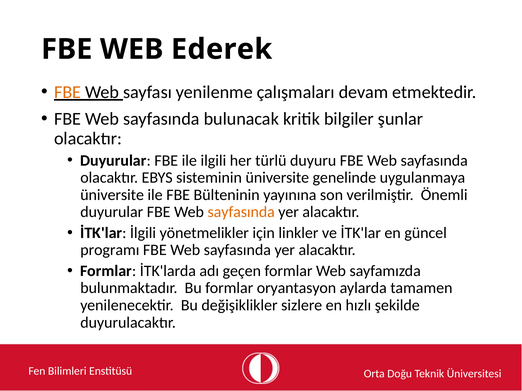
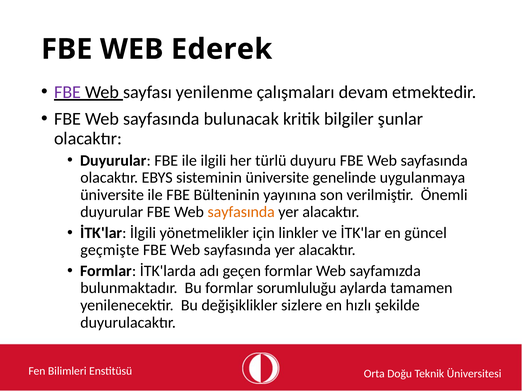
FBE colour: orange -> purple (68, 92)
programı: programı -> geçmişte (110, 250)
oryantasyon: oryantasyon -> sorumluluğu (297, 288)
